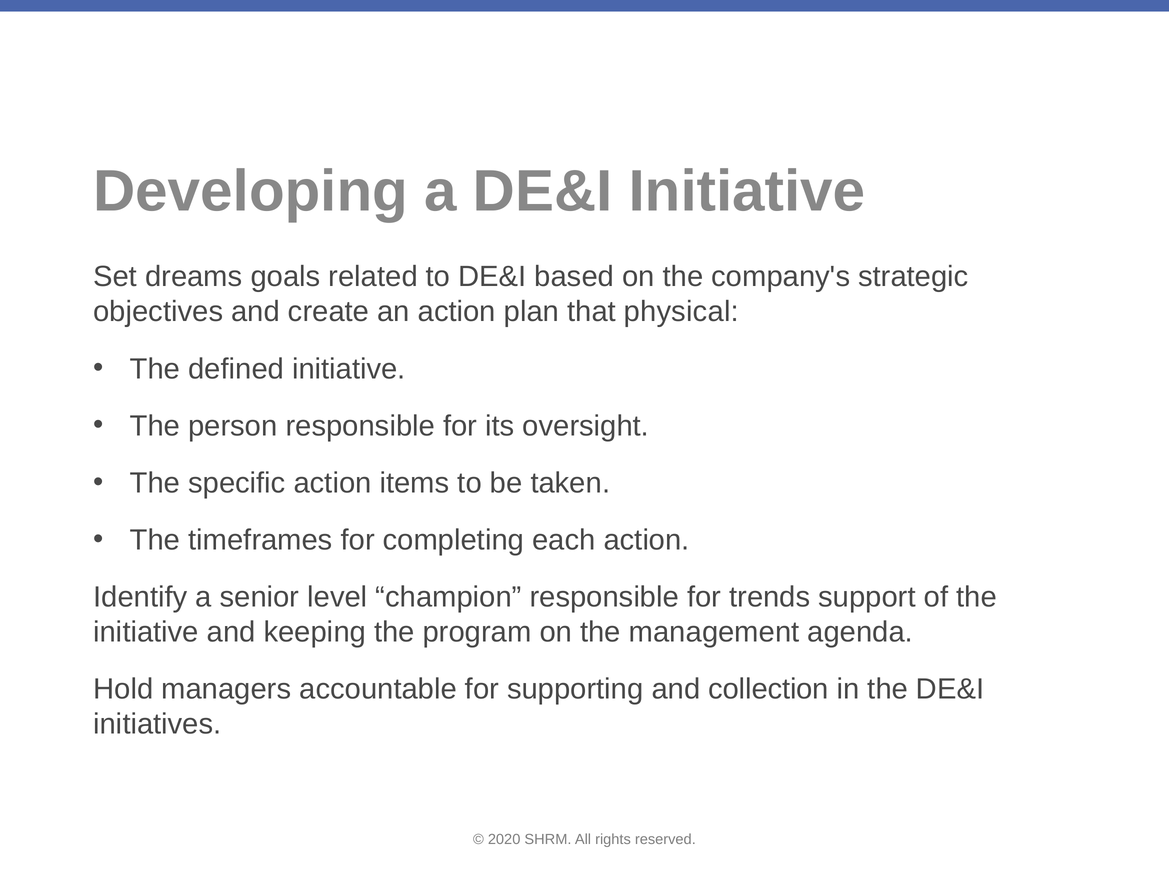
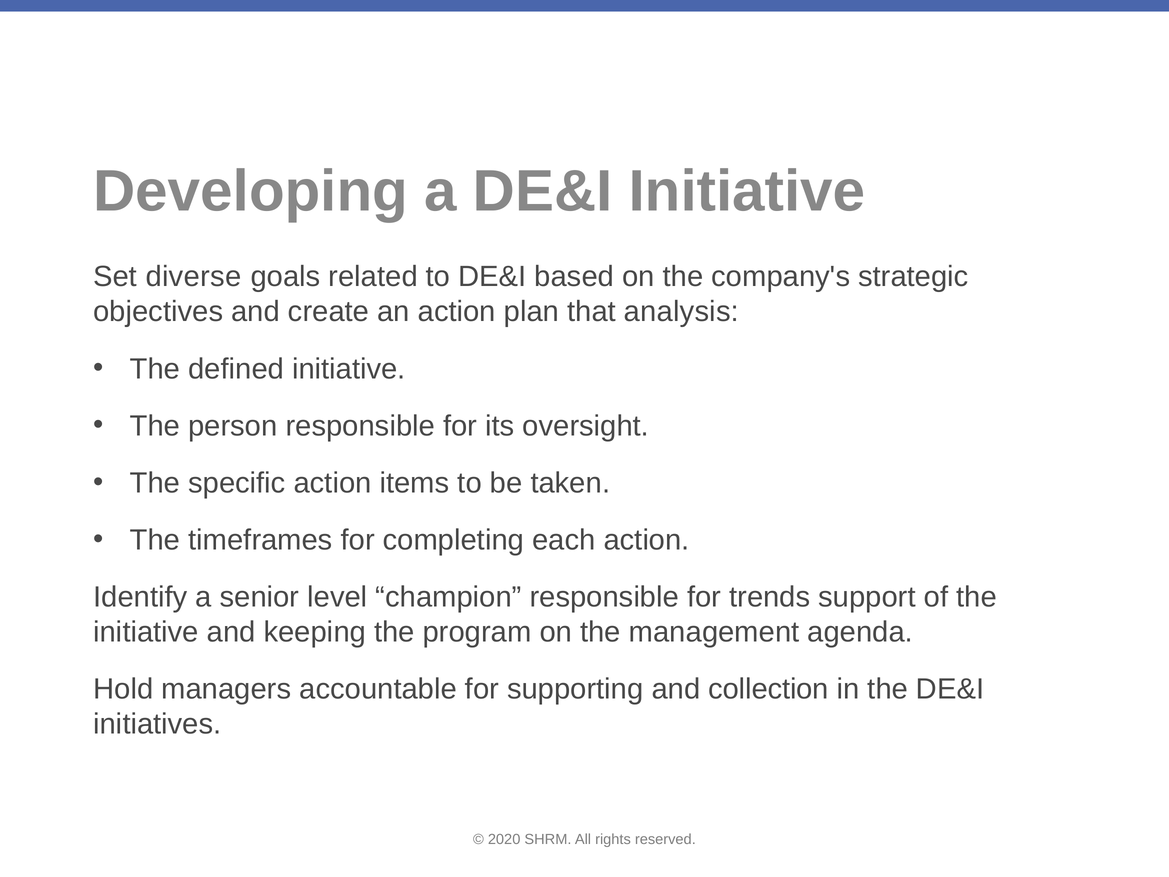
dreams: dreams -> diverse (194, 277)
physical: physical -> analysis (681, 312)
